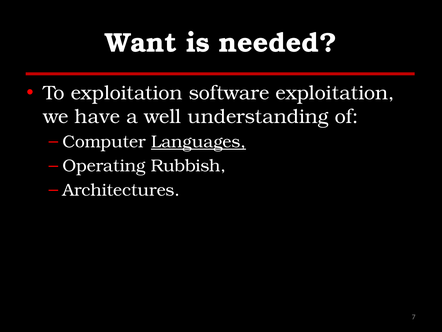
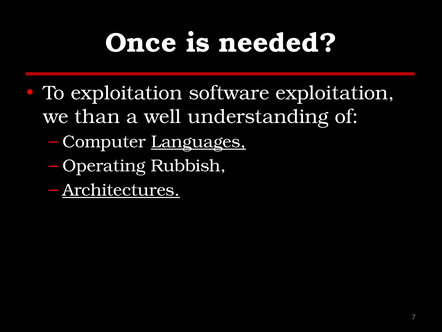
Want: Want -> Once (141, 43)
have: have -> than (97, 116)
Architectures underline: none -> present (121, 190)
